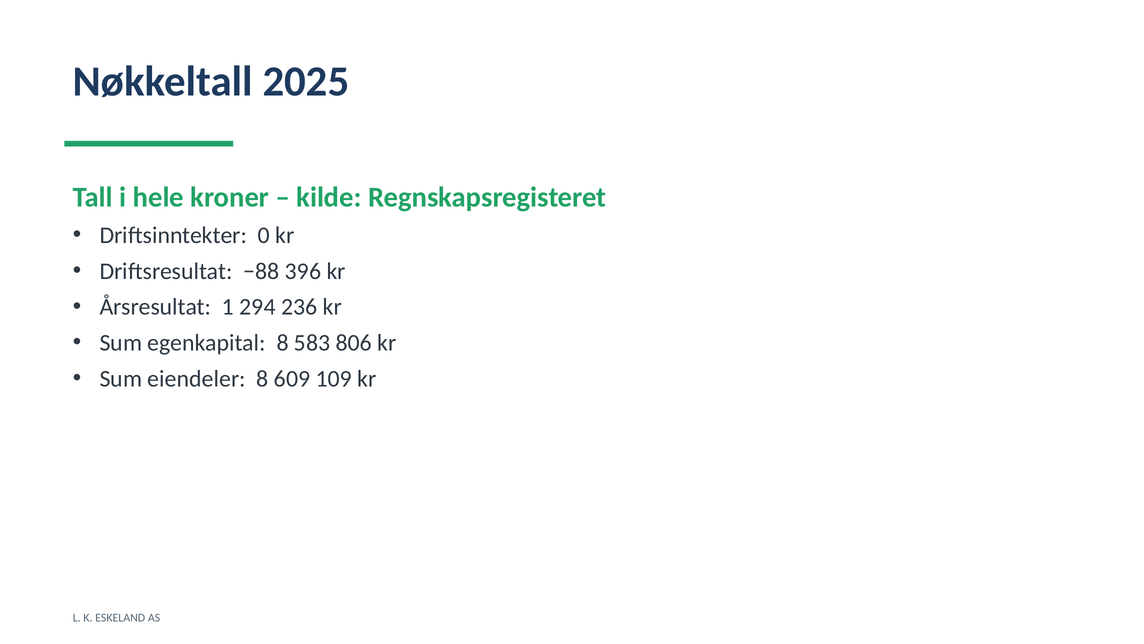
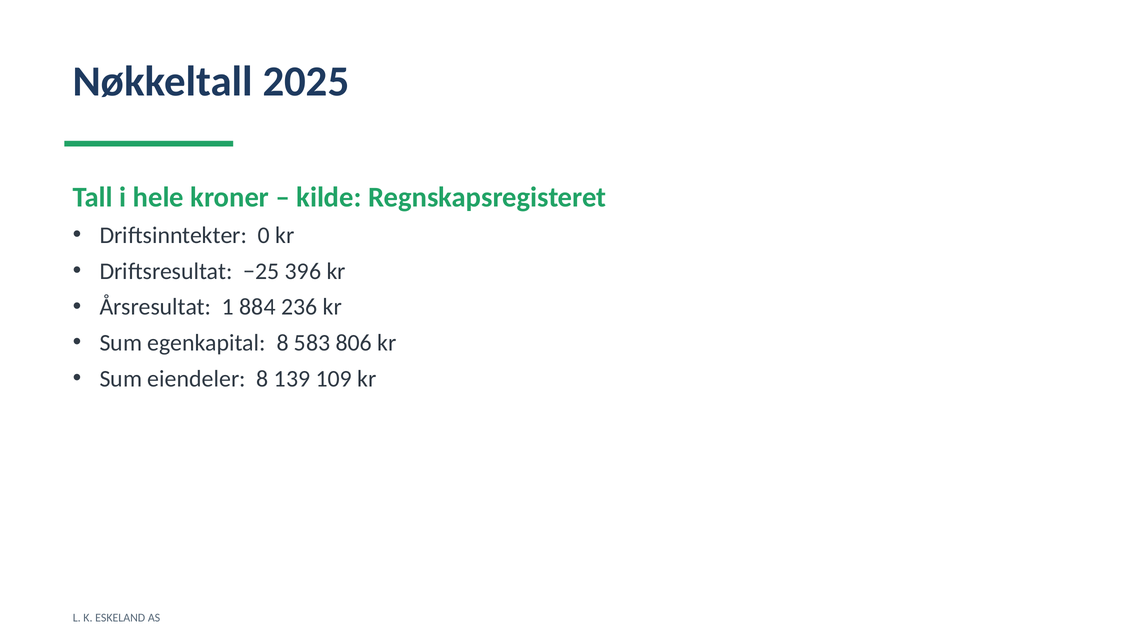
−88: −88 -> −25 (261, 271)
294: 294 -> 884 (258, 307)
609: 609 -> 139 (292, 378)
